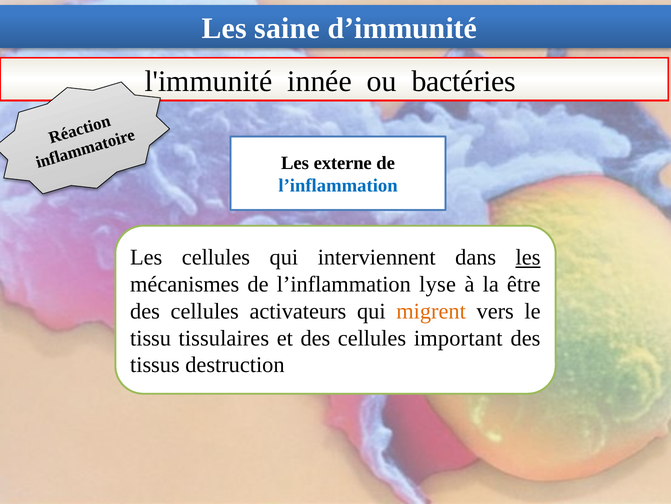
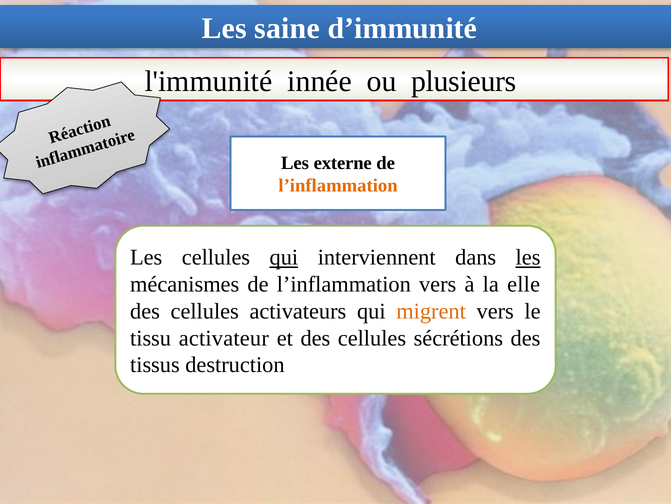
bactéries: bactéries -> plusieurs (464, 81)
l’inflammation colour: blue -> orange (338, 185)
qui underline: none -> present (284, 257)
l’inflammation lyse: lyse -> vers (438, 284)
être: être -> elle (524, 284)
tissulaires: tissulaires -> activateur (224, 338)
important: important -> sécrétions (458, 338)
